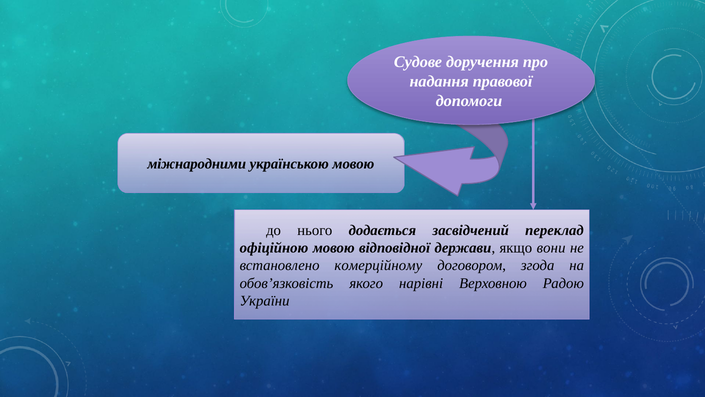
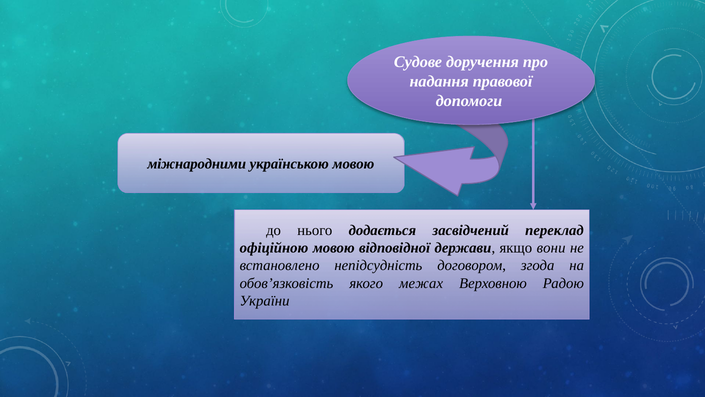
комерційному: комерційному -> непідсудність (378, 265)
нарівні: нарівні -> межах (421, 283)
